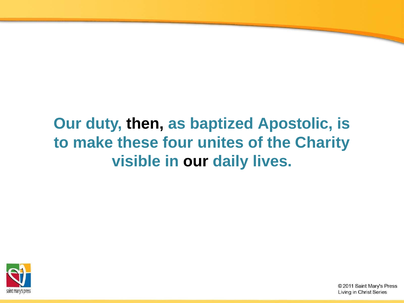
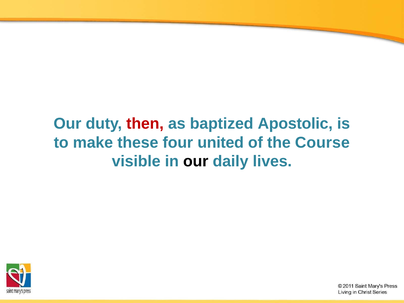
then colour: black -> red (145, 124)
unites: unites -> united (221, 143)
Charity: Charity -> Course (322, 143)
